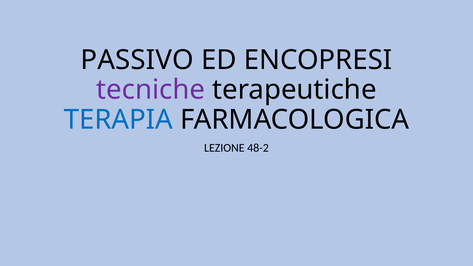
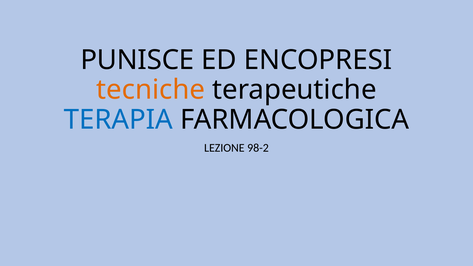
PASSIVO: PASSIVO -> PUNISCE (137, 60)
tecniche colour: purple -> orange (151, 90)
48-2: 48-2 -> 98-2 (258, 148)
